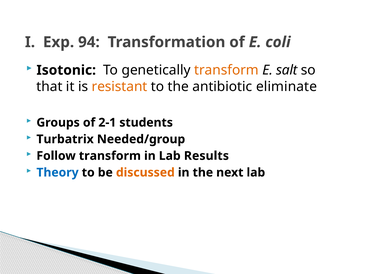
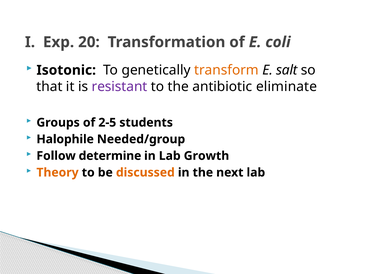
94: 94 -> 20 (89, 42)
resistant colour: orange -> purple (120, 87)
2-1: 2-1 -> 2-5 (107, 122)
Turbatrix: Turbatrix -> Halophile (65, 139)
Follow transform: transform -> determine (110, 156)
Results: Results -> Growth (206, 156)
Theory colour: blue -> orange (58, 172)
